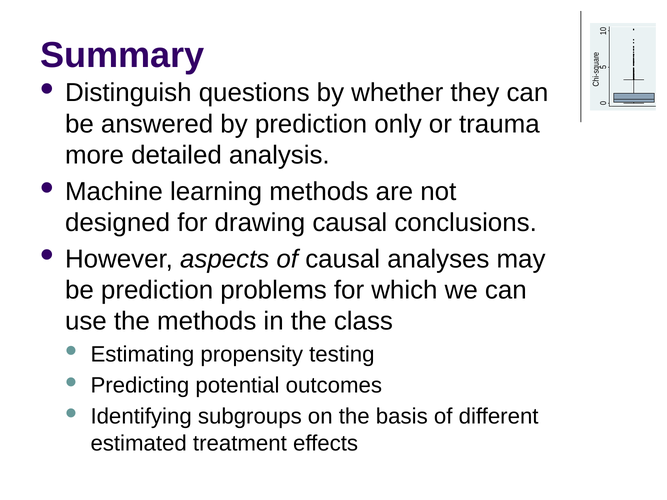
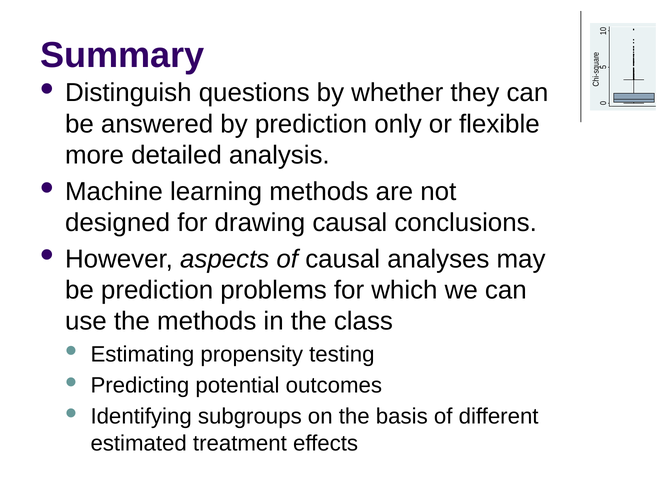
trauma: trauma -> flexible (499, 124)
